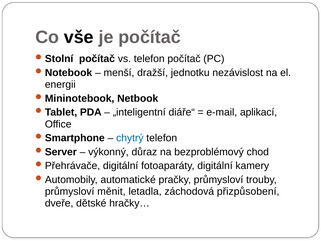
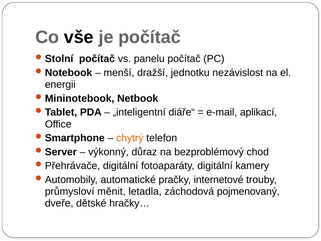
vs telefon: telefon -> panelu (149, 59)
chytrý colour: blue -> orange (130, 138)
pračky průmysloví: průmysloví -> internetové (219, 180)
přizpůsobení: přizpůsobení -> pojmenovaný (248, 191)
